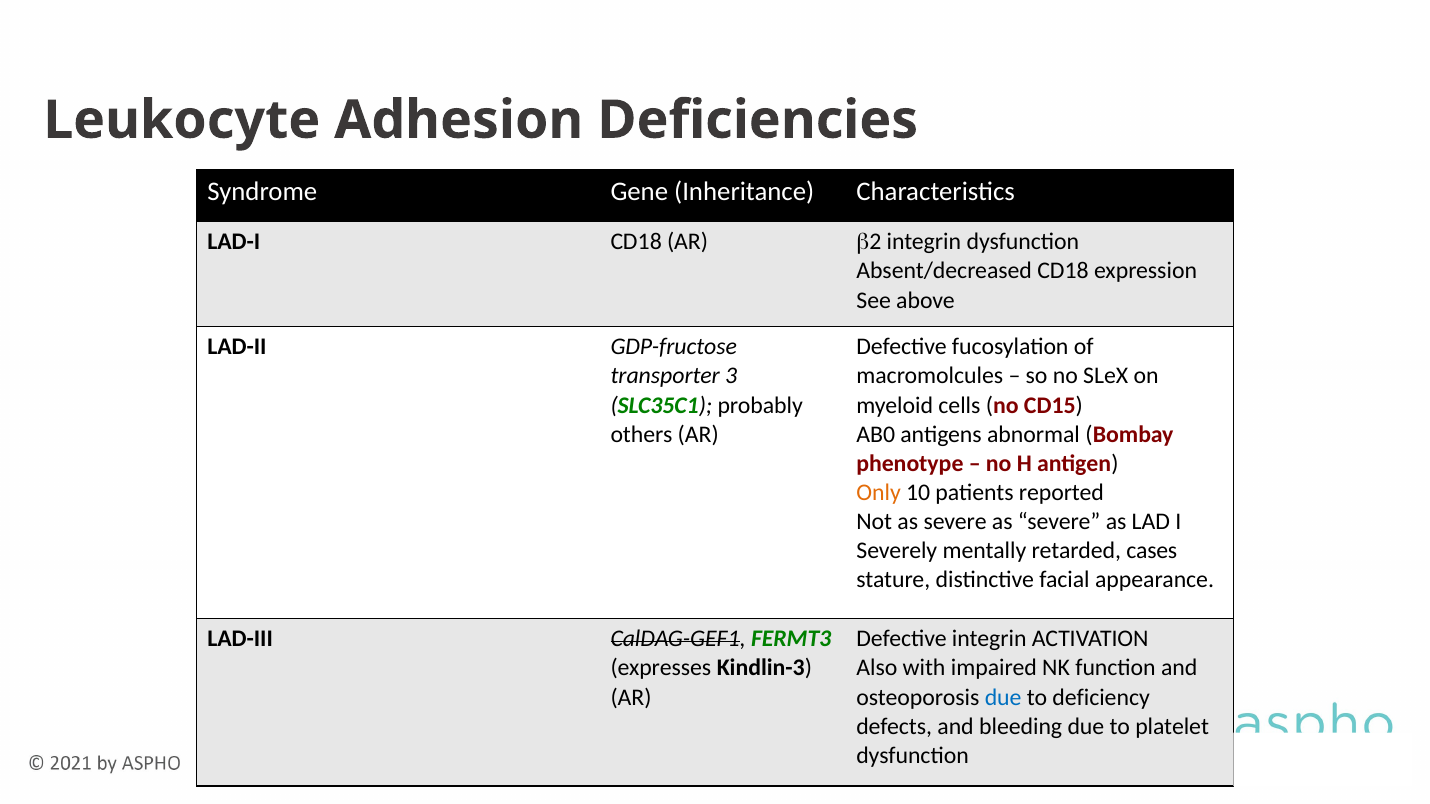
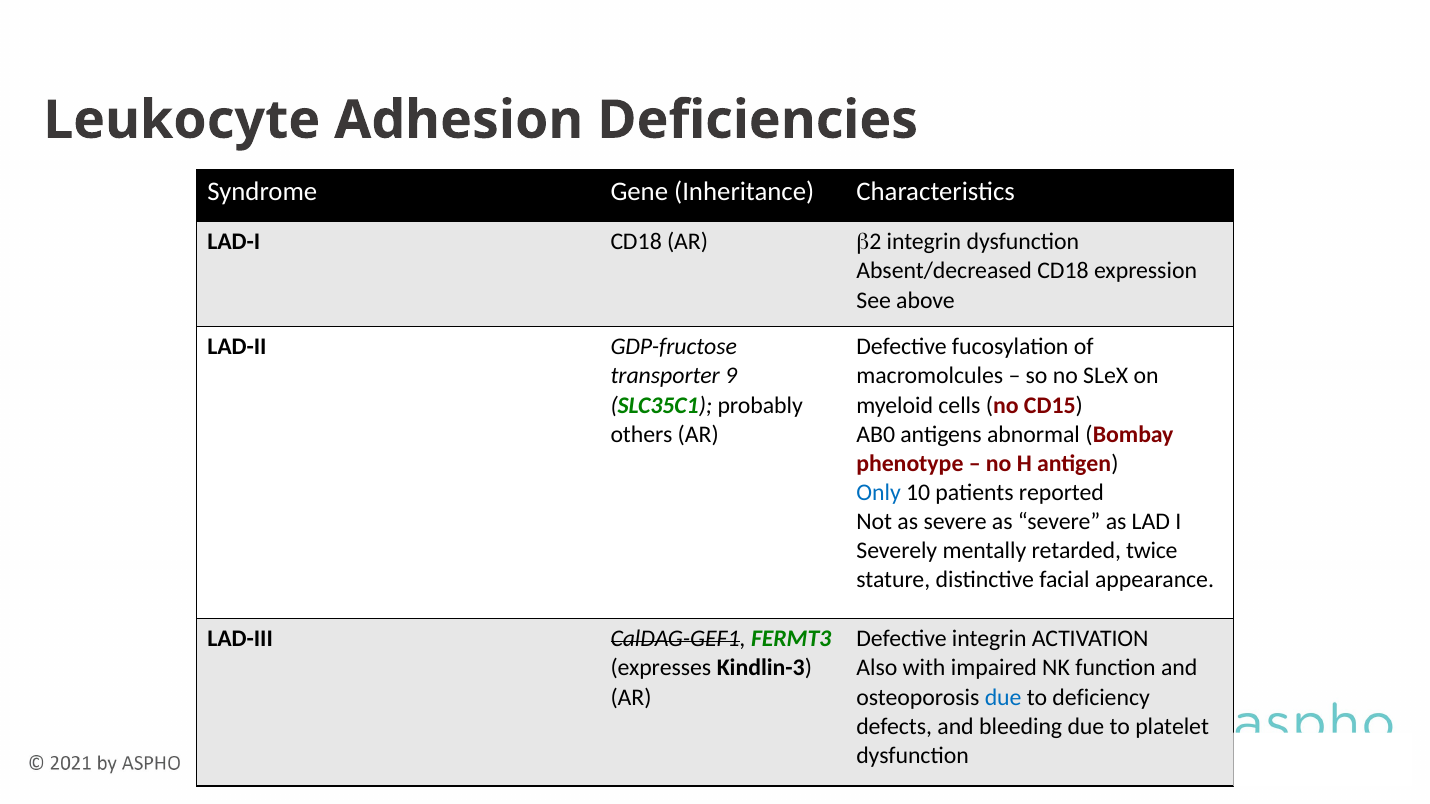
3: 3 -> 9 (731, 376)
Only colour: orange -> blue (879, 493)
cases: cases -> twice (1152, 551)
